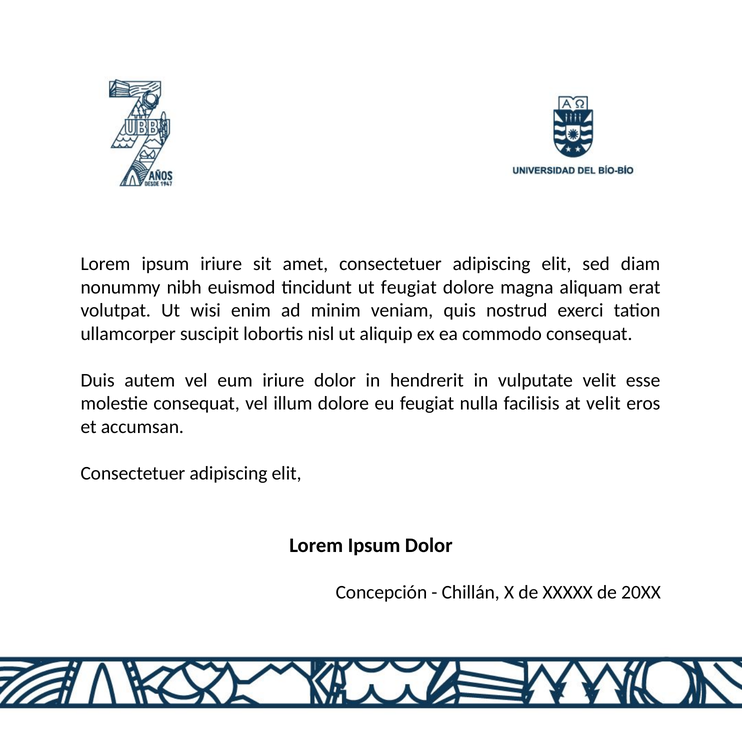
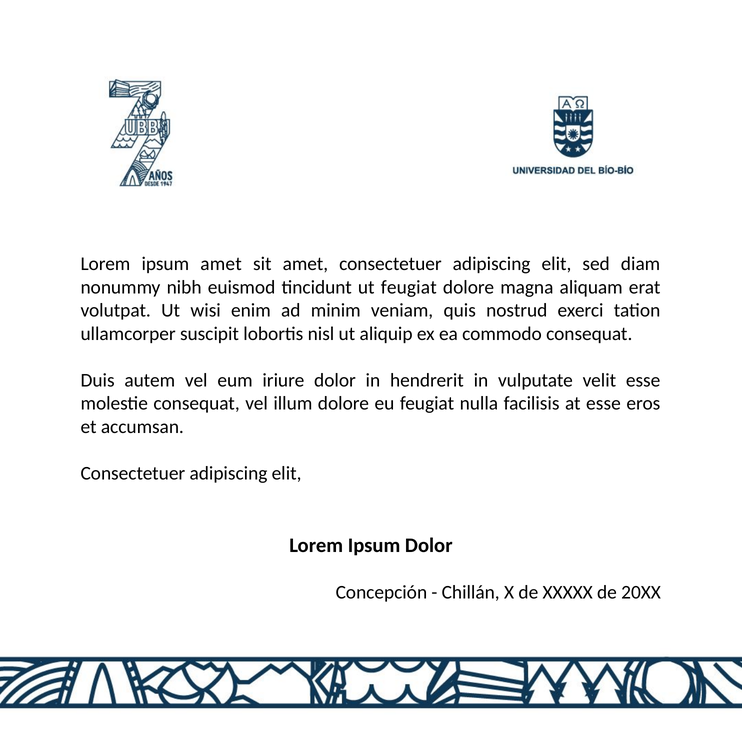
ipsum iriure: iriure -> amet (221, 264)
at velit: velit -> esse (603, 403)
